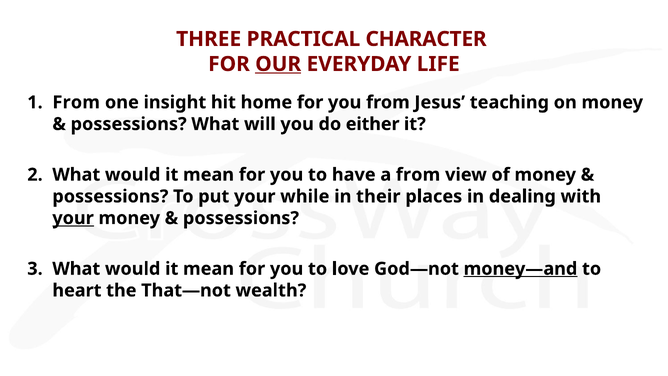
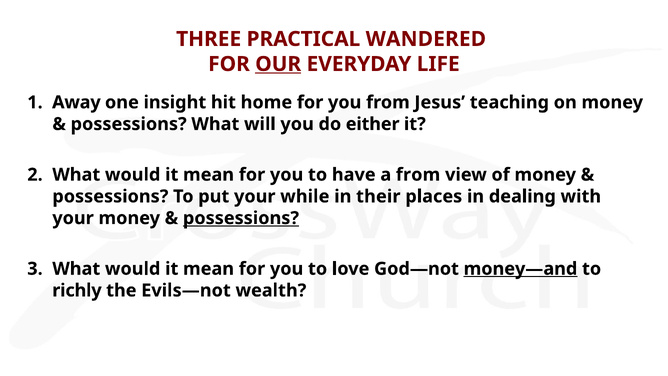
CHARACTER: CHARACTER -> WANDERED (426, 39)
From: From -> Away (76, 102)
your underline: present -> none (73, 218)
possessions underline: none -> present (241, 218)
heart: heart -> richly (77, 290)
That—not: That—not -> Evils—not (186, 290)
